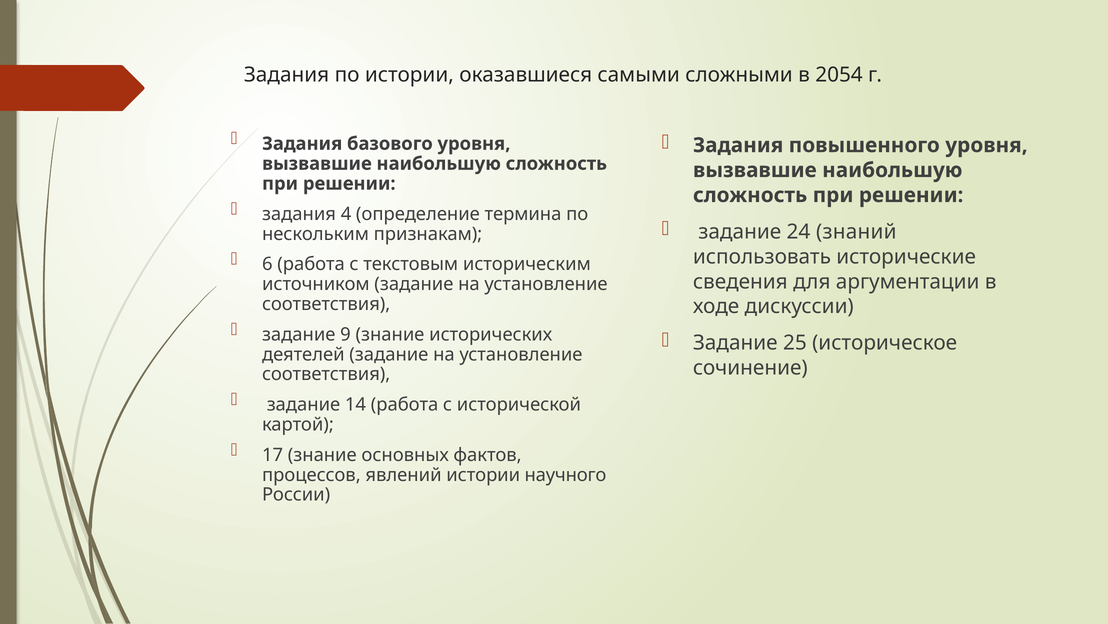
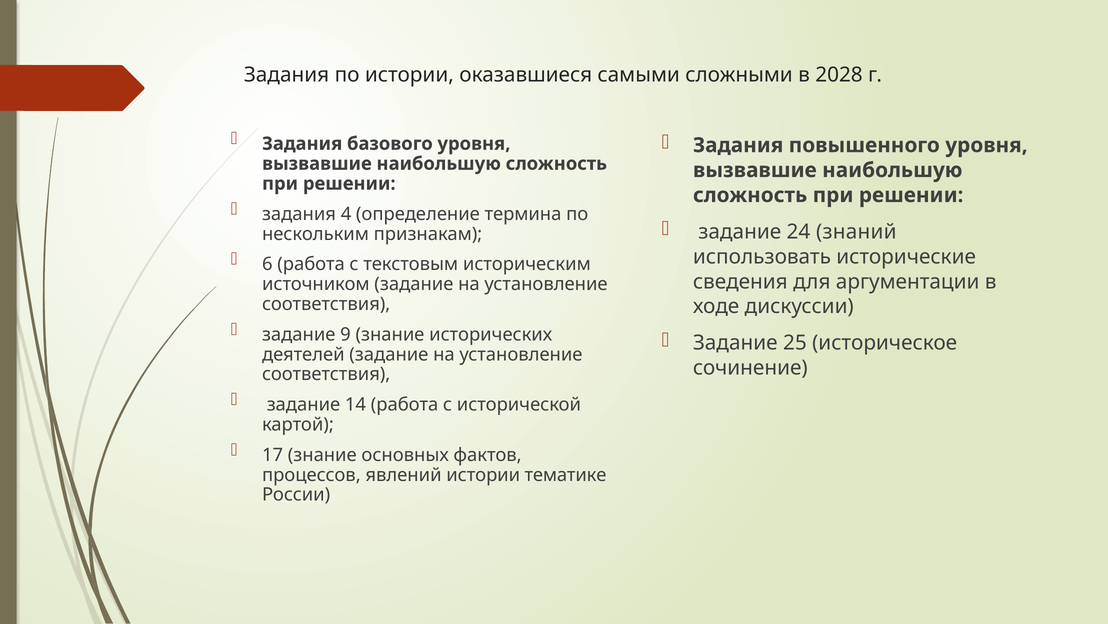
2054: 2054 -> 2028 (839, 75)
научного: научного -> тематике (566, 474)
